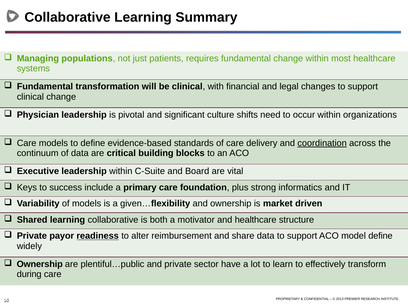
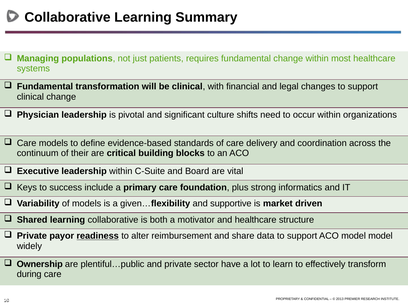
coordination underline: present -> none (322, 143)
of data: data -> their (80, 153)
and ownership: ownership -> supportive (231, 204)
model define: define -> model (380, 236)
